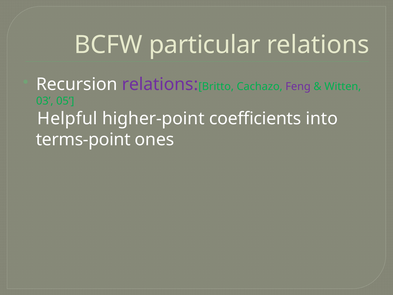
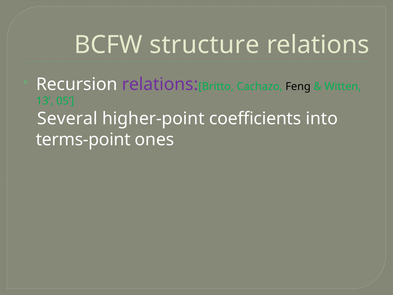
particular: particular -> structure (204, 45)
Feng colour: purple -> black (298, 87)
03: 03 -> 13 (45, 101)
Helpful: Helpful -> Several (67, 119)
